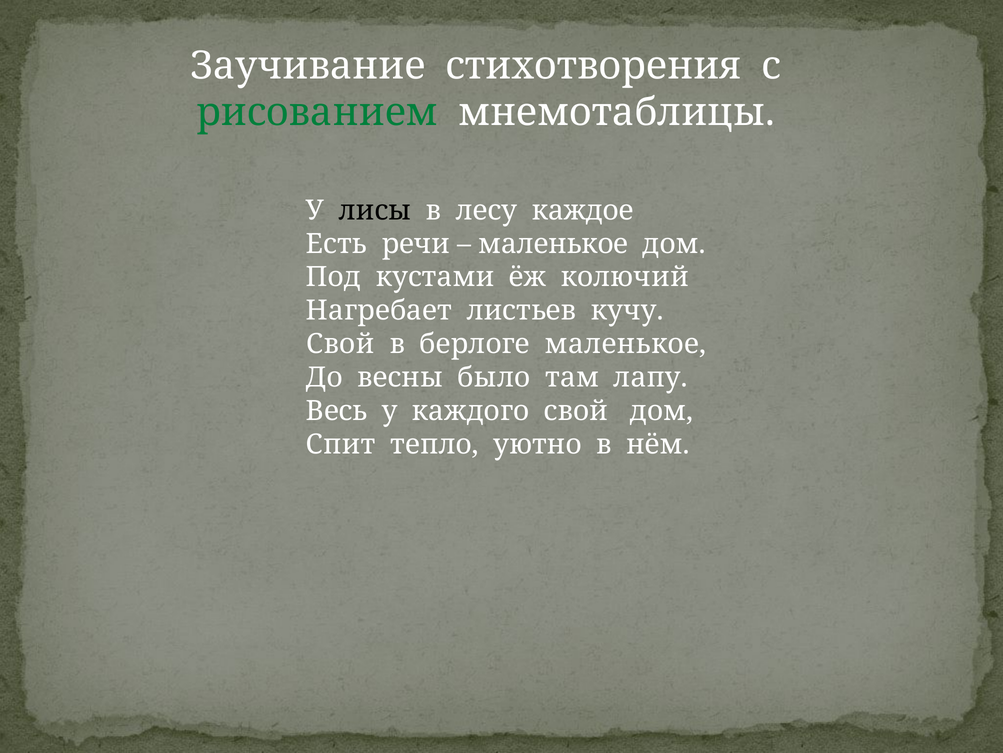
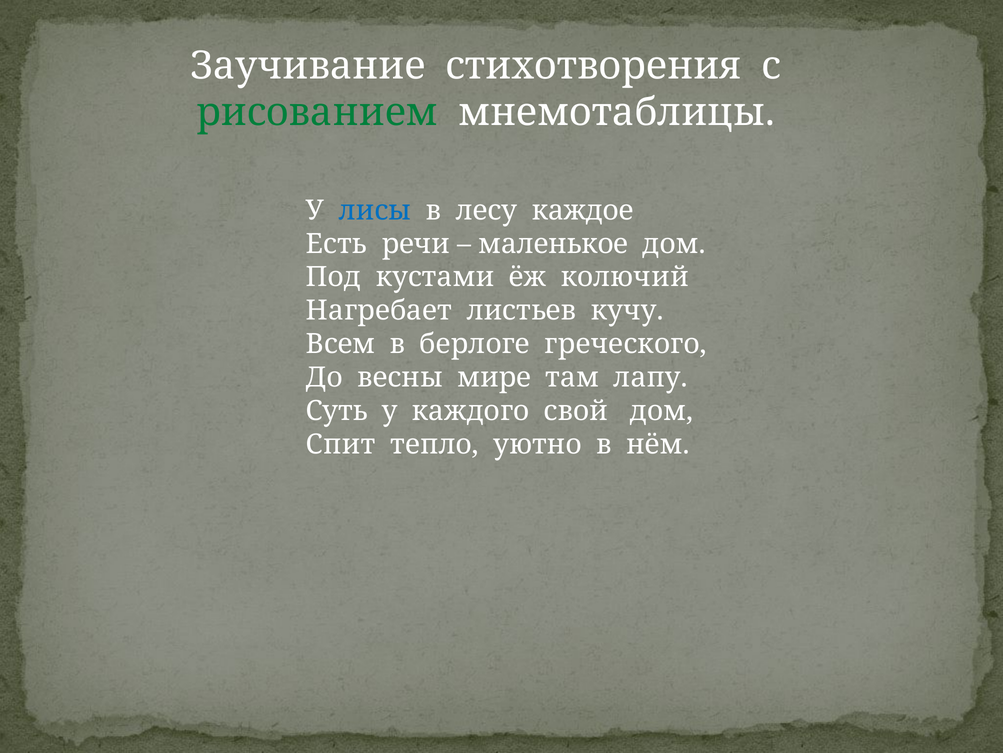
лисы colour: black -> blue (375, 210)
Свой: Свой -> Всем (341, 344)
берлоге маленькое: маленькое -> греческого (626, 344)
было: было -> мире (494, 377)
Весь: Весь -> Суть (337, 411)
